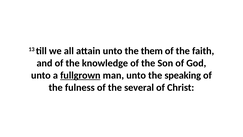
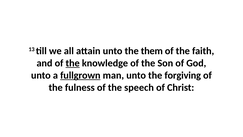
the underline: none -> present (73, 63)
speaking: speaking -> forgiving (183, 75)
several: several -> speech (139, 87)
